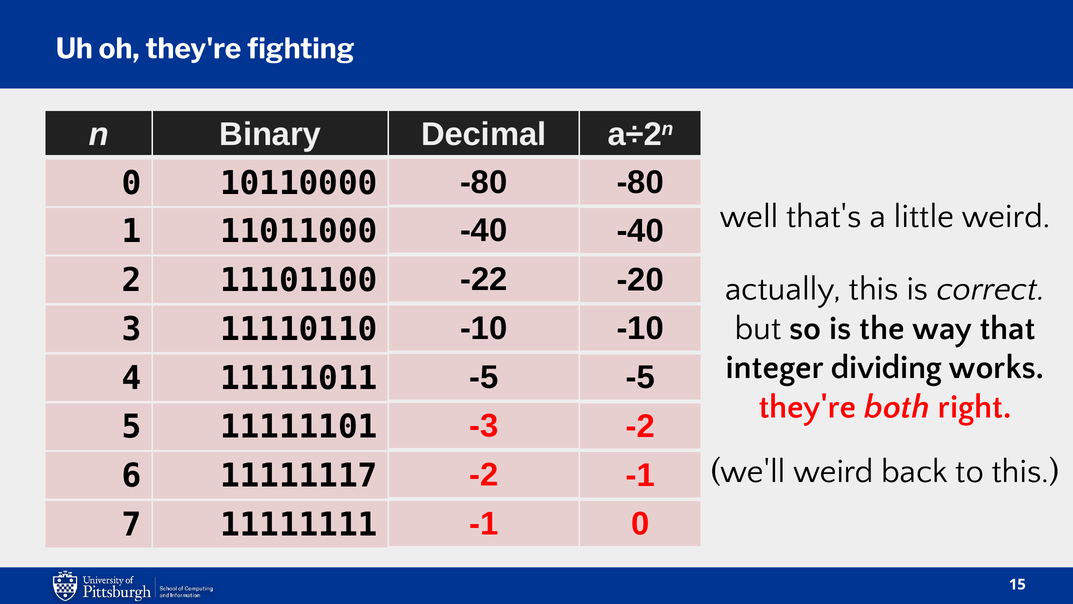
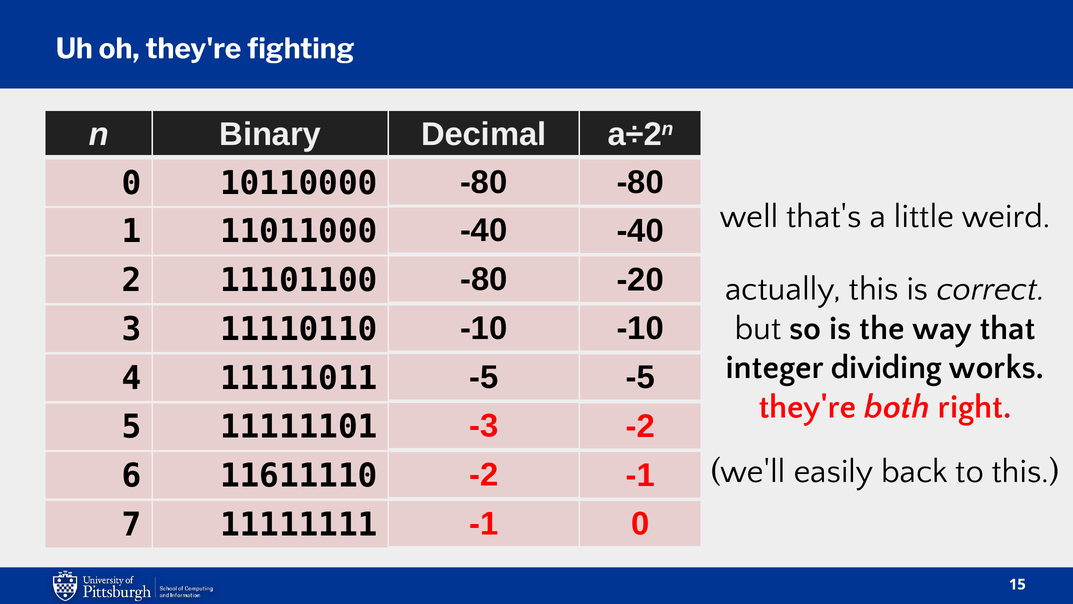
11101100 -22: -22 -> -80 (484, 279)
we'll weird: weird -> easily (833, 471)
11111117: 11111117 -> 11611110 (299, 476)
